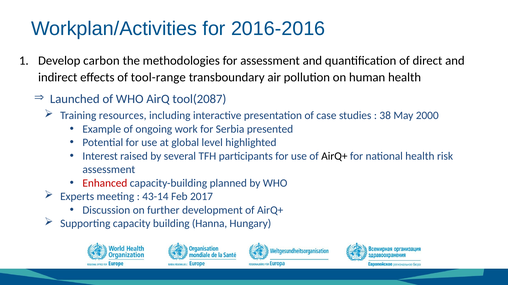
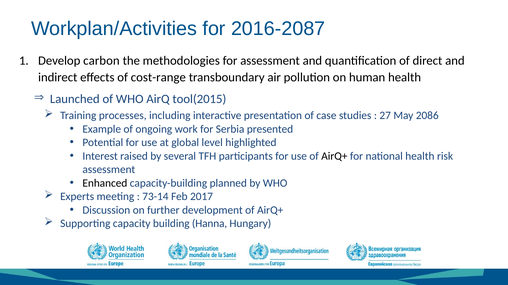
2016-2016: 2016-2016 -> 2016-2087 (278, 29)
tool-range: tool-range -> cost-range (158, 78)
tool(2087: tool(2087 -> tool(2015 (199, 99)
resources: resources -> processes (123, 116)
38: 38 -> 27 (385, 116)
2000: 2000 -> 2086 (427, 116)
Enhanced colour: red -> black (105, 184)
43-14: 43-14 -> 73-14 (155, 197)
